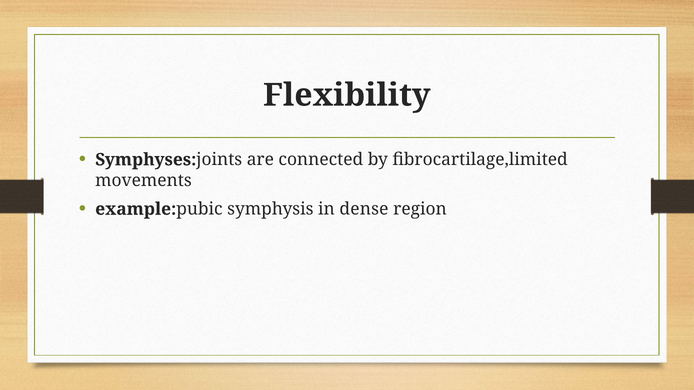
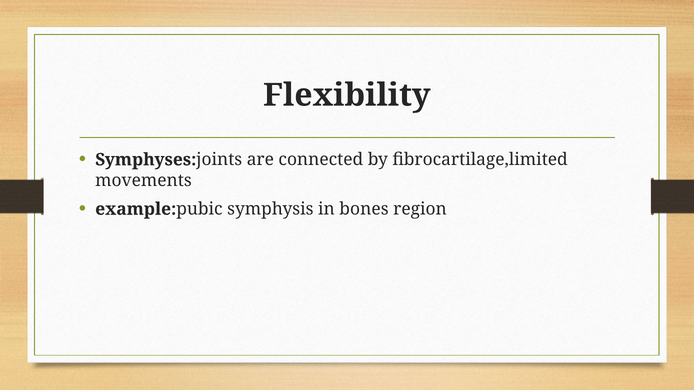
dense: dense -> bones (364, 209)
